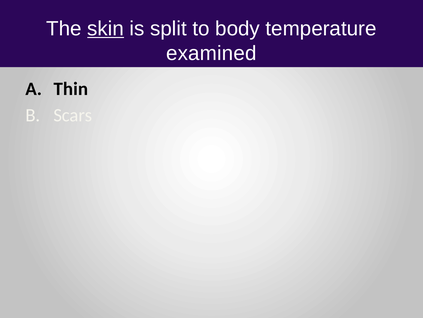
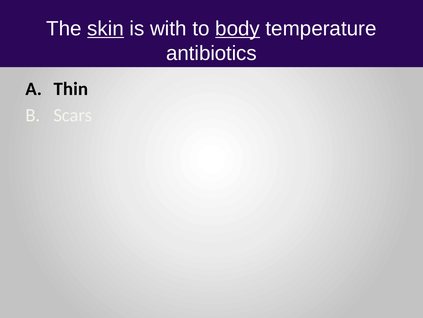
split: split -> with (168, 29)
body underline: none -> present (238, 29)
examined: examined -> antibiotics (212, 53)
